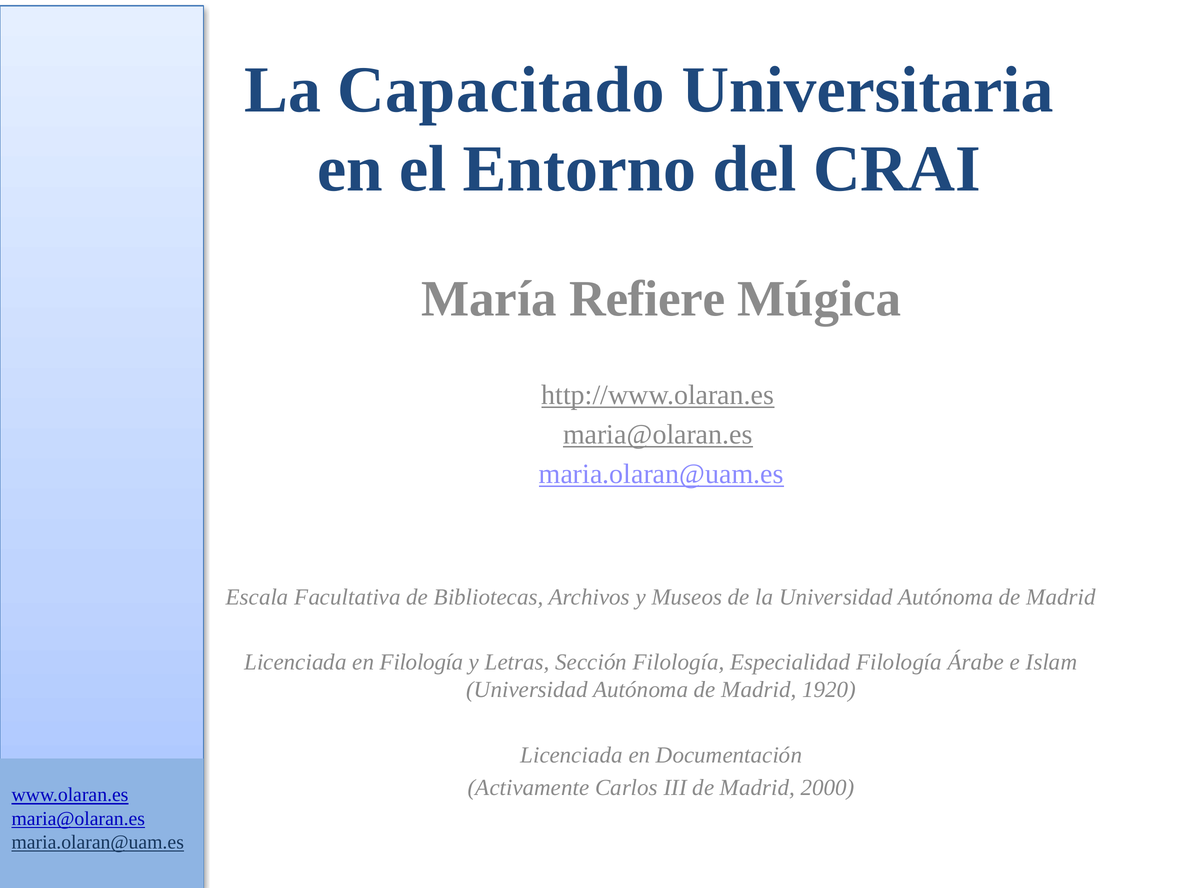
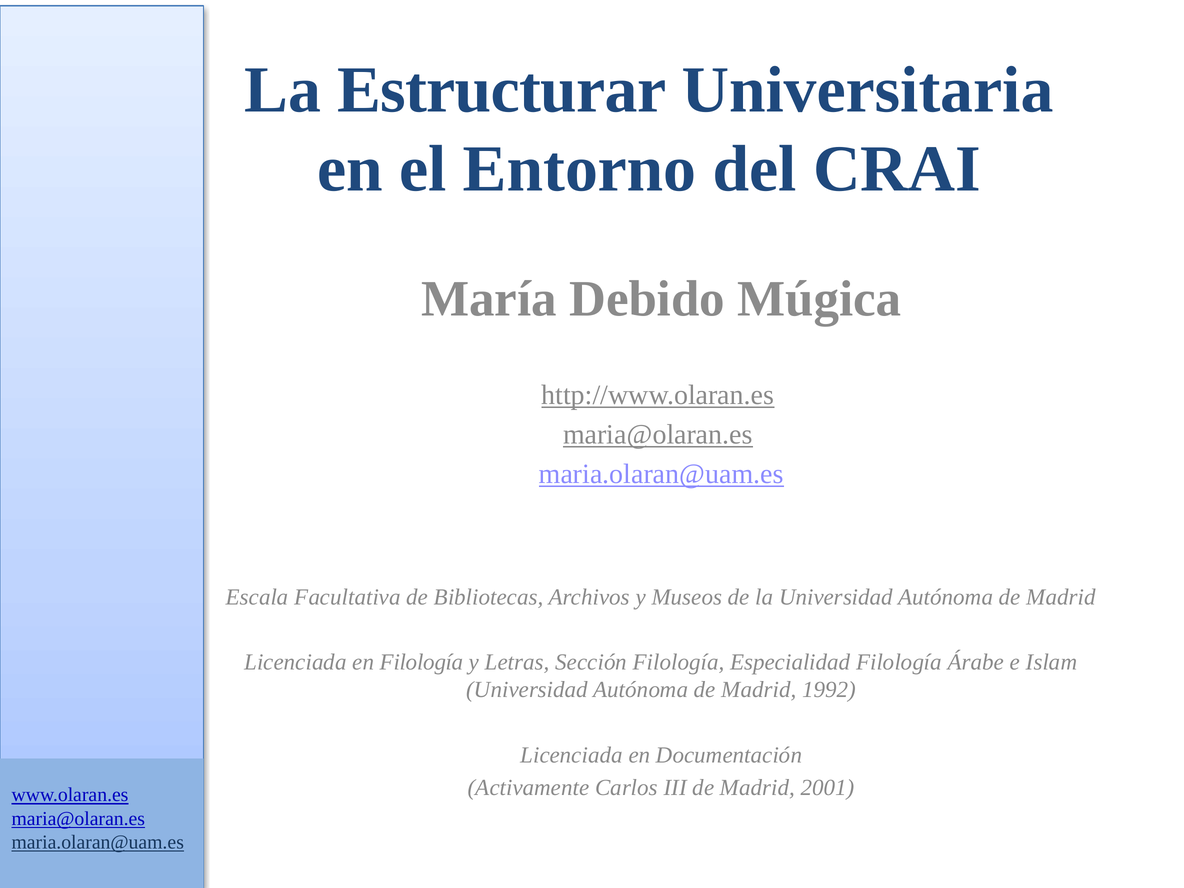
Capacitado: Capacitado -> Estructurar (502, 90)
Refiere: Refiere -> Debido (647, 299)
1920: 1920 -> 1992 (829, 690)
2000: 2000 -> 2001 (828, 788)
